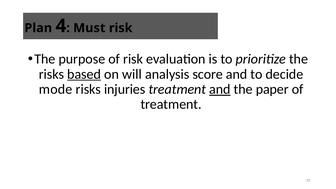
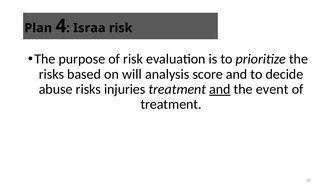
Must: Must -> Israa (89, 28)
based underline: present -> none (84, 74)
mode: mode -> abuse (56, 89)
paper: paper -> event (272, 89)
